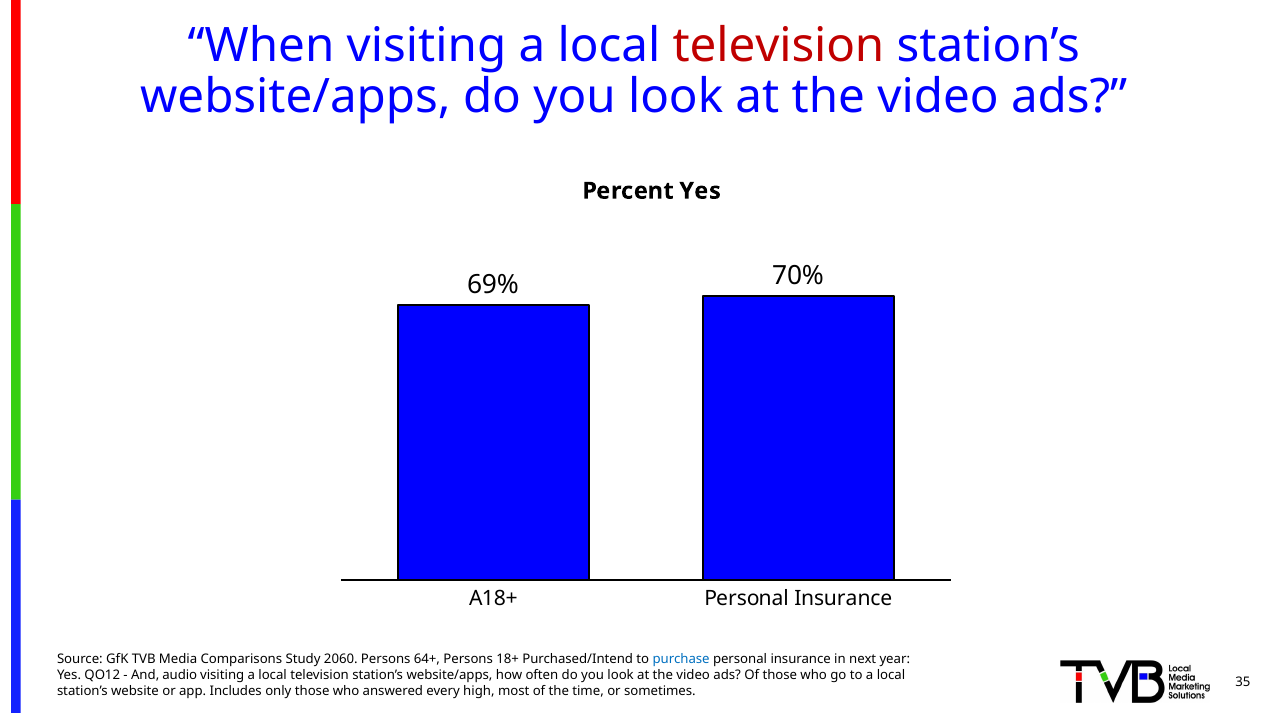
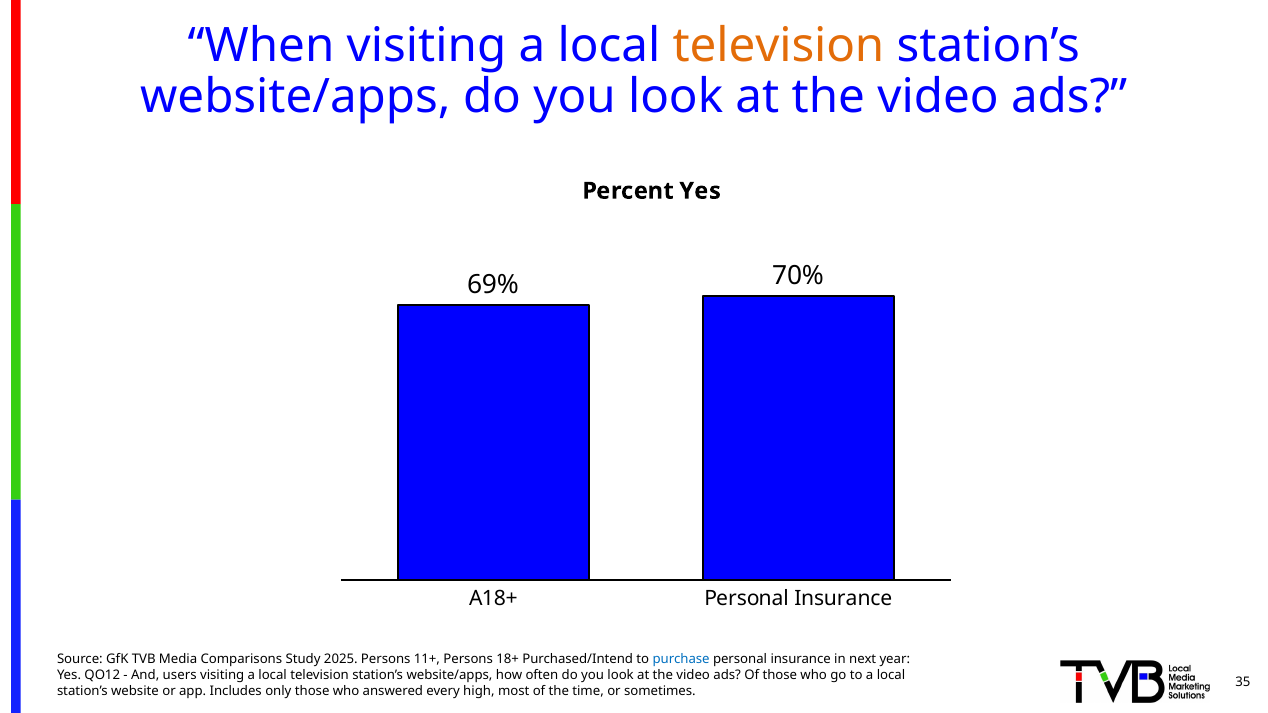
television colour: red -> orange (779, 46)
2060: 2060 -> 2025 (341, 660)
64+: 64+ -> 11+ (427, 660)
audio: audio -> users (180, 676)
